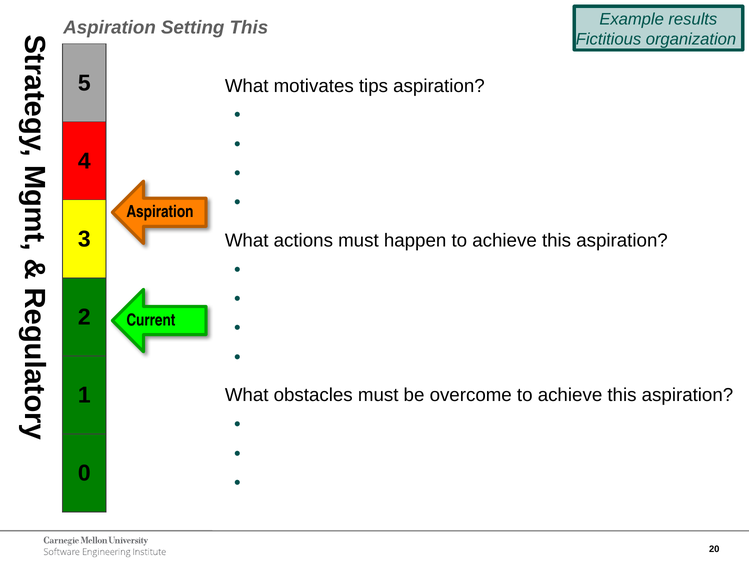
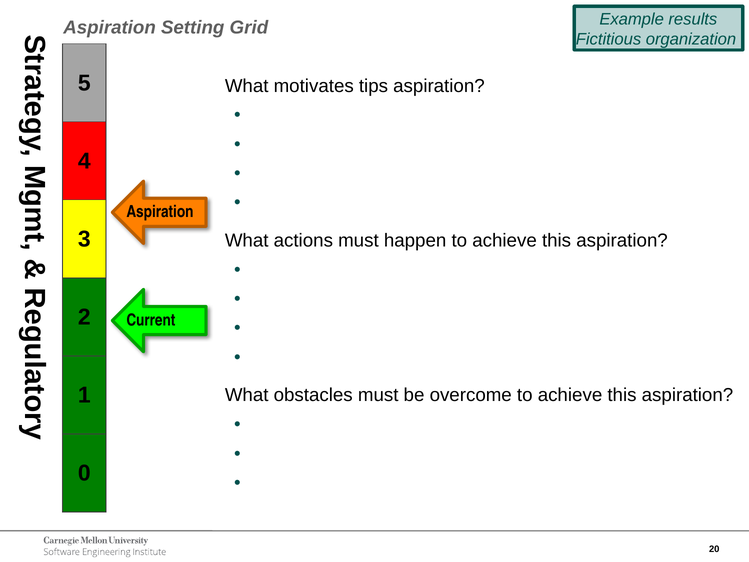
Setting This: This -> Grid (249, 28)
